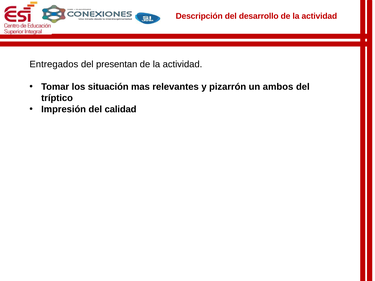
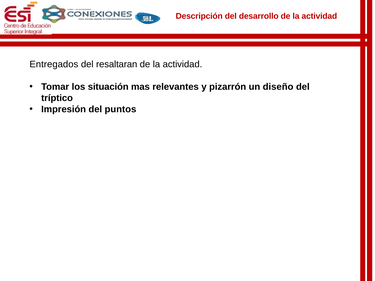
presentan: presentan -> resaltaran (117, 64)
ambos: ambos -> diseño (278, 87)
calidad: calidad -> puntos (120, 109)
